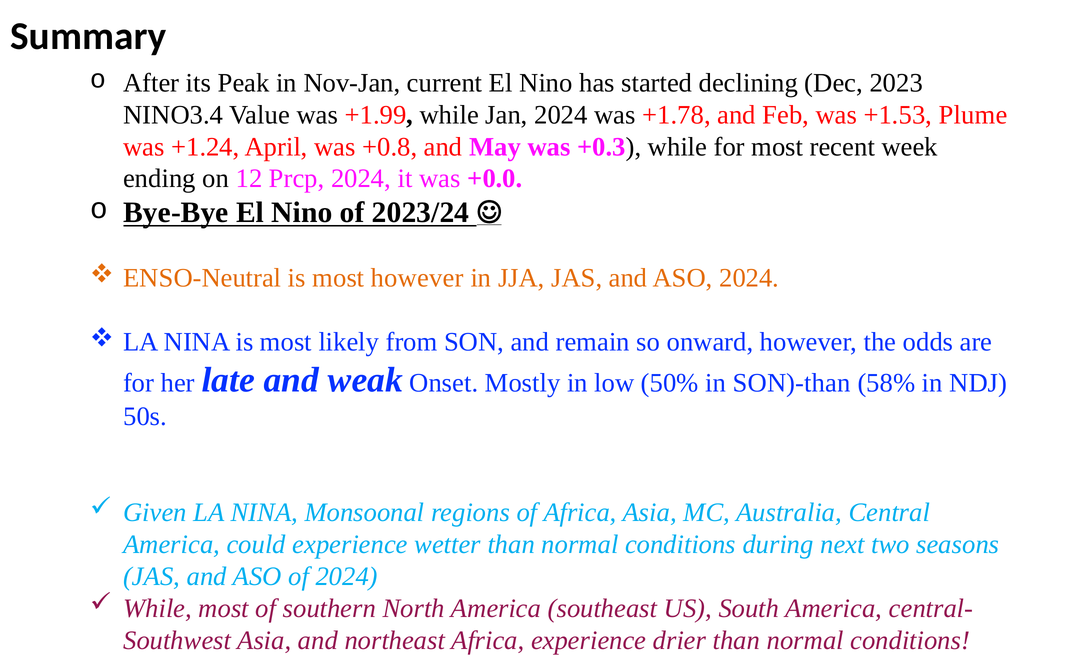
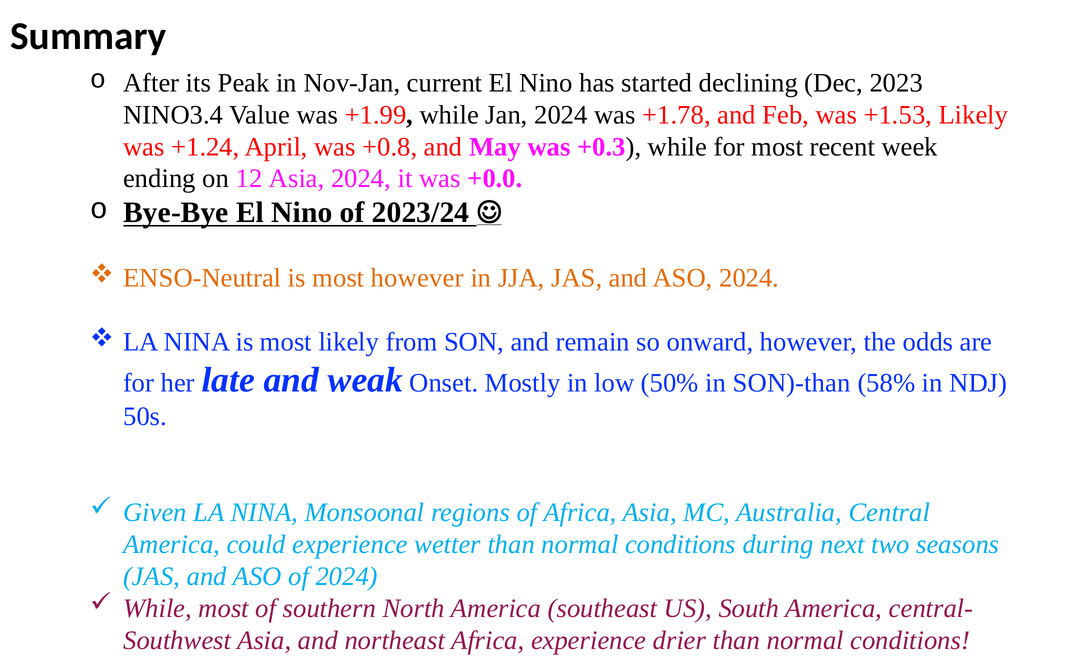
+1.53 Plume: Plume -> Likely (973, 115)
12 Prcp: Prcp -> Asia (297, 179)
